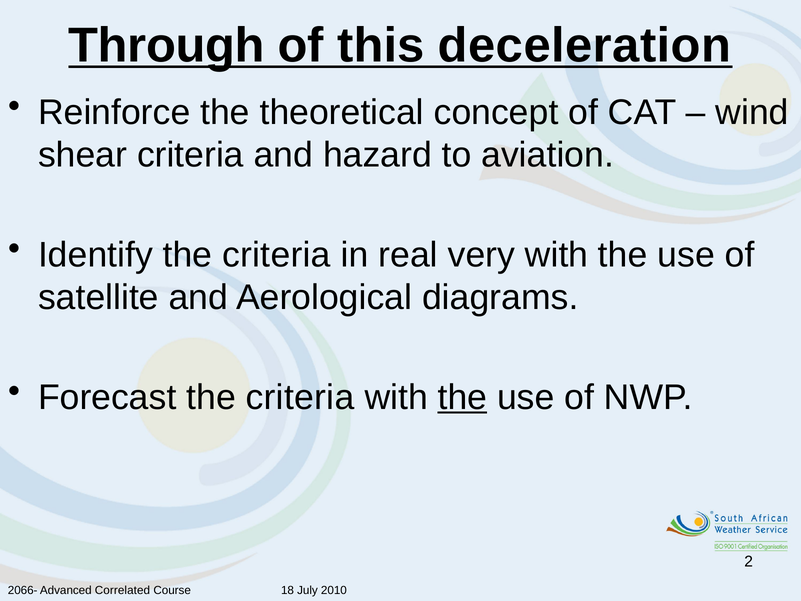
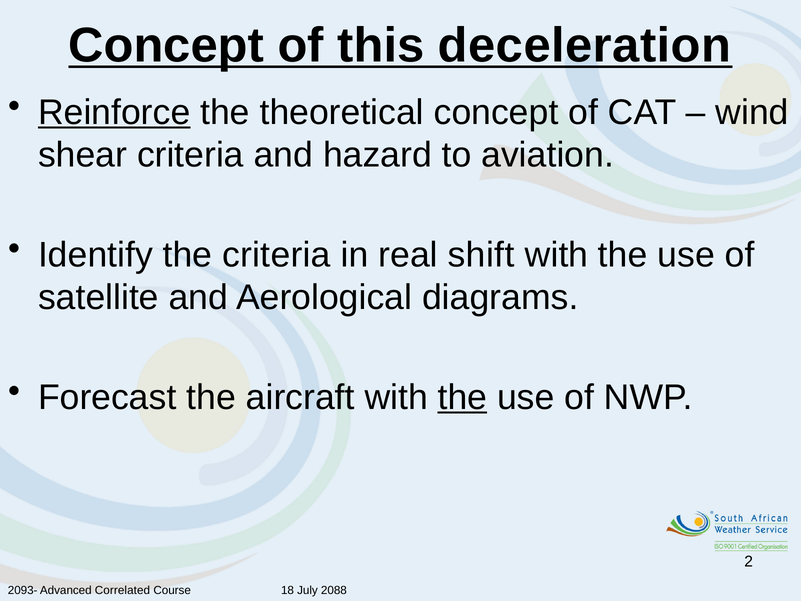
Through: Through -> Concept (166, 45)
Reinforce underline: none -> present (114, 112)
very: very -> shift (481, 255)
Forecast the criteria: criteria -> aircraft (300, 397)
2066-: 2066- -> 2093- (23, 590)
2010: 2010 -> 2088 (334, 590)
